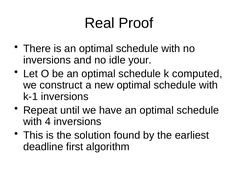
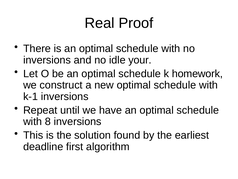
computed: computed -> homework (197, 73)
4: 4 -> 8 (48, 121)
